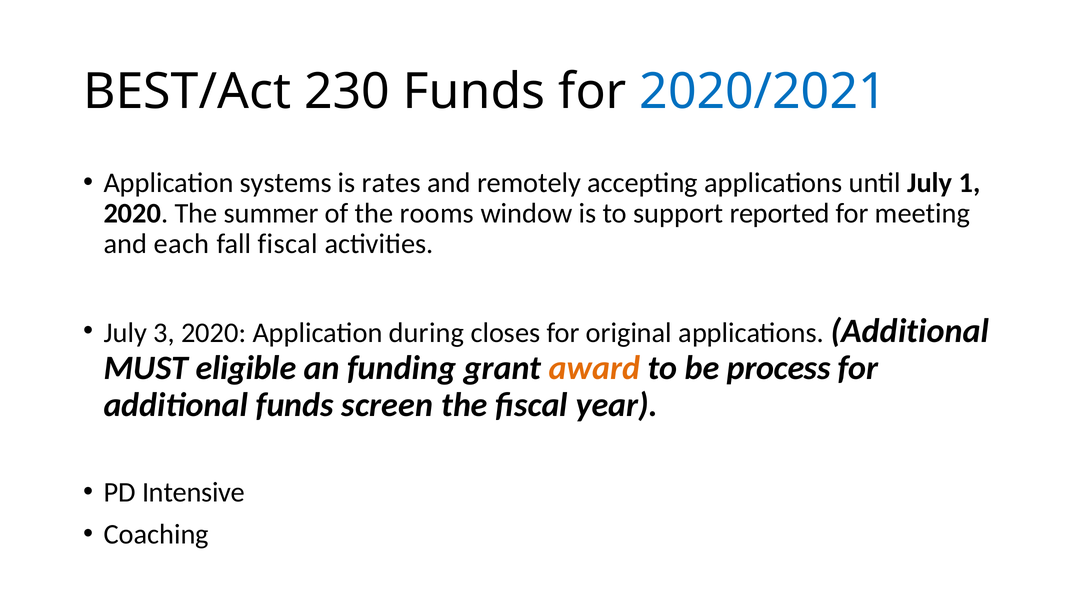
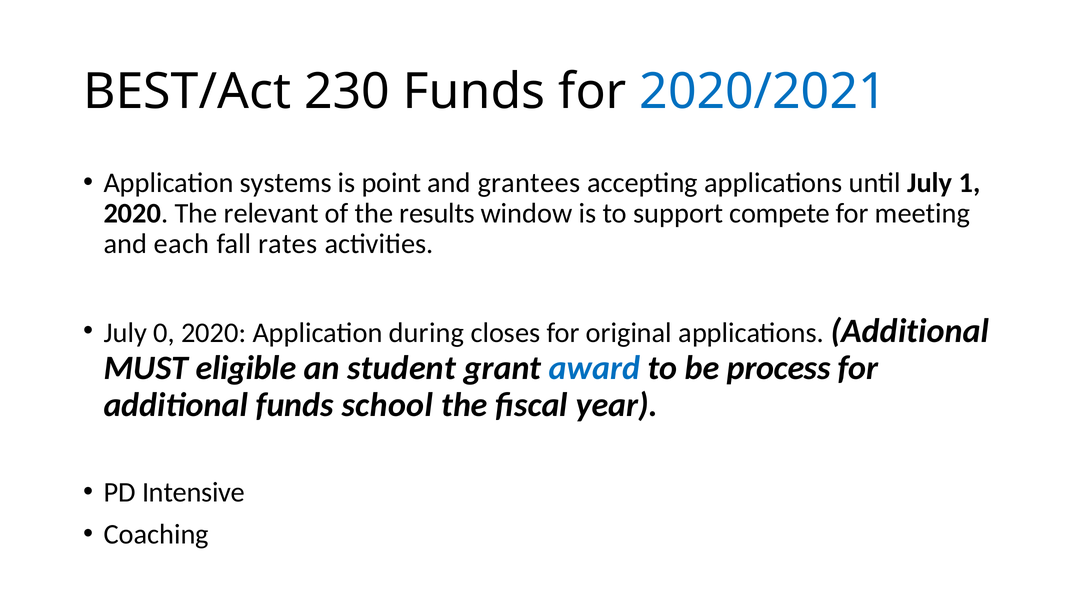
rates: rates -> point (392, 183)
remotely: remotely -> grantees (529, 183)
summer: summer -> relevant (271, 213)
rooms: rooms -> results (437, 213)
reported: reported -> compete (780, 213)
fall fiscal: fiscal -> rates (288, 244)
3: 3 -> 0 (164, 333)
funding: funding -> student (402, 368)
award colour: orange -> blue (594, 368)
screen: screen -> school (387, 405)
